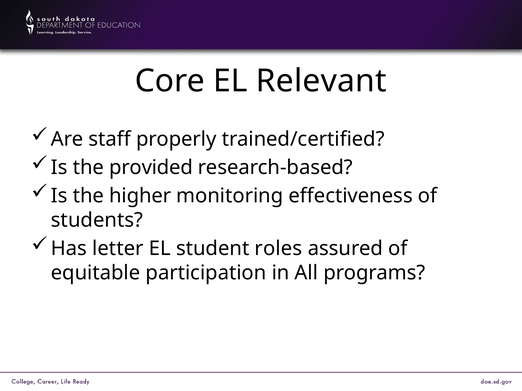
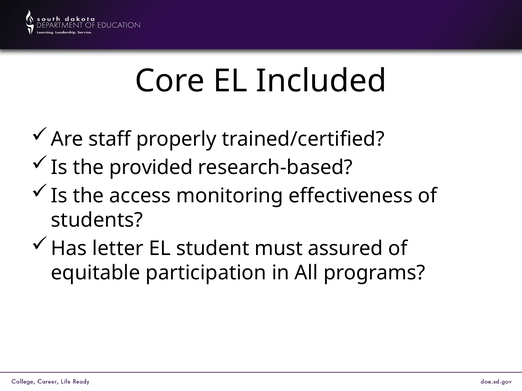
Relevant: Relevant -> Included (321, 81)
higher: higher -> access (140, 196)
roles: roles -> must (279, 249)
